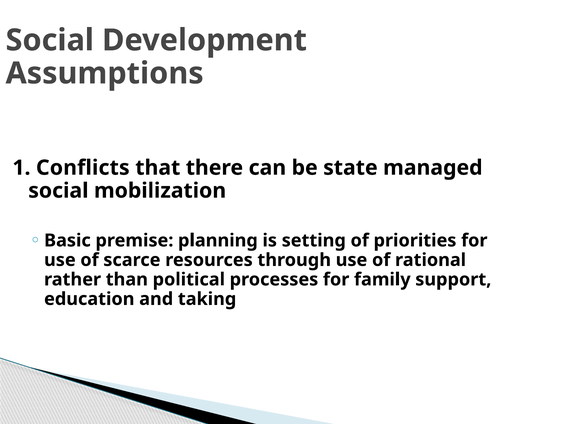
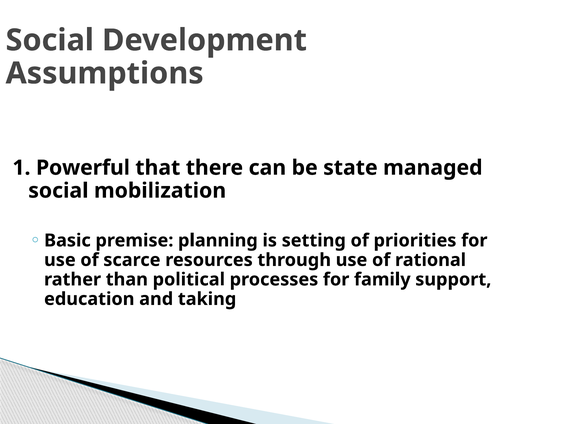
Conflicts: Conflicts -> Powerful (83, 168)
